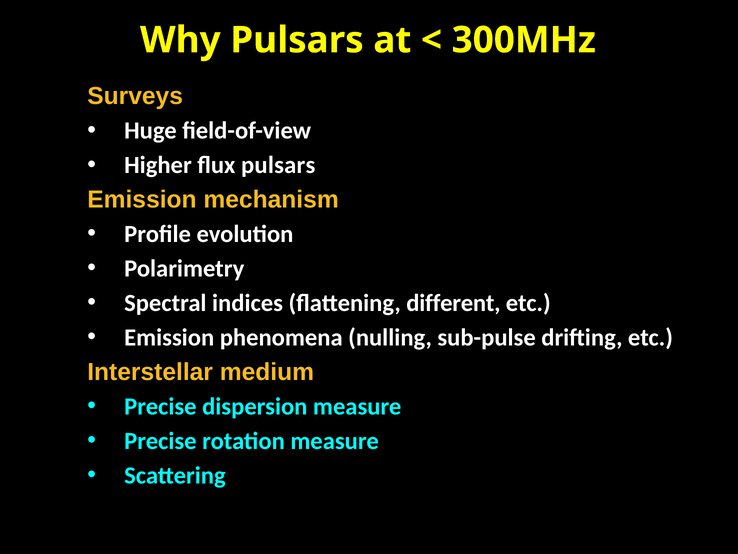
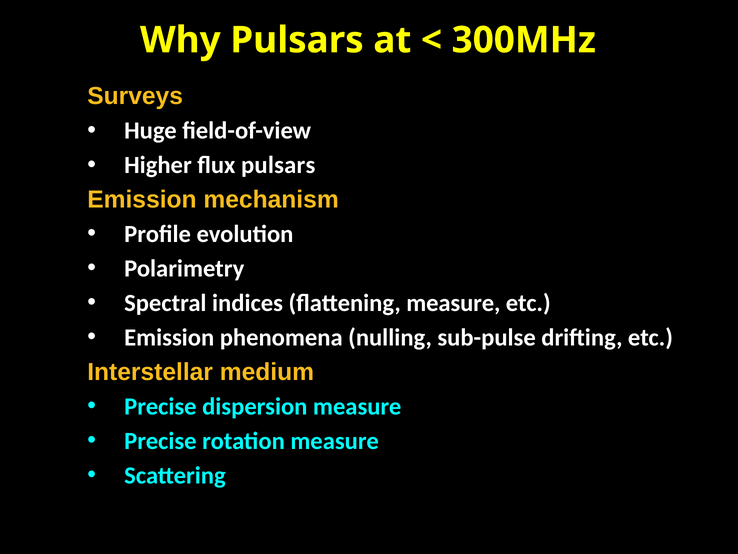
flattening different: different -> measure (453, 303)
